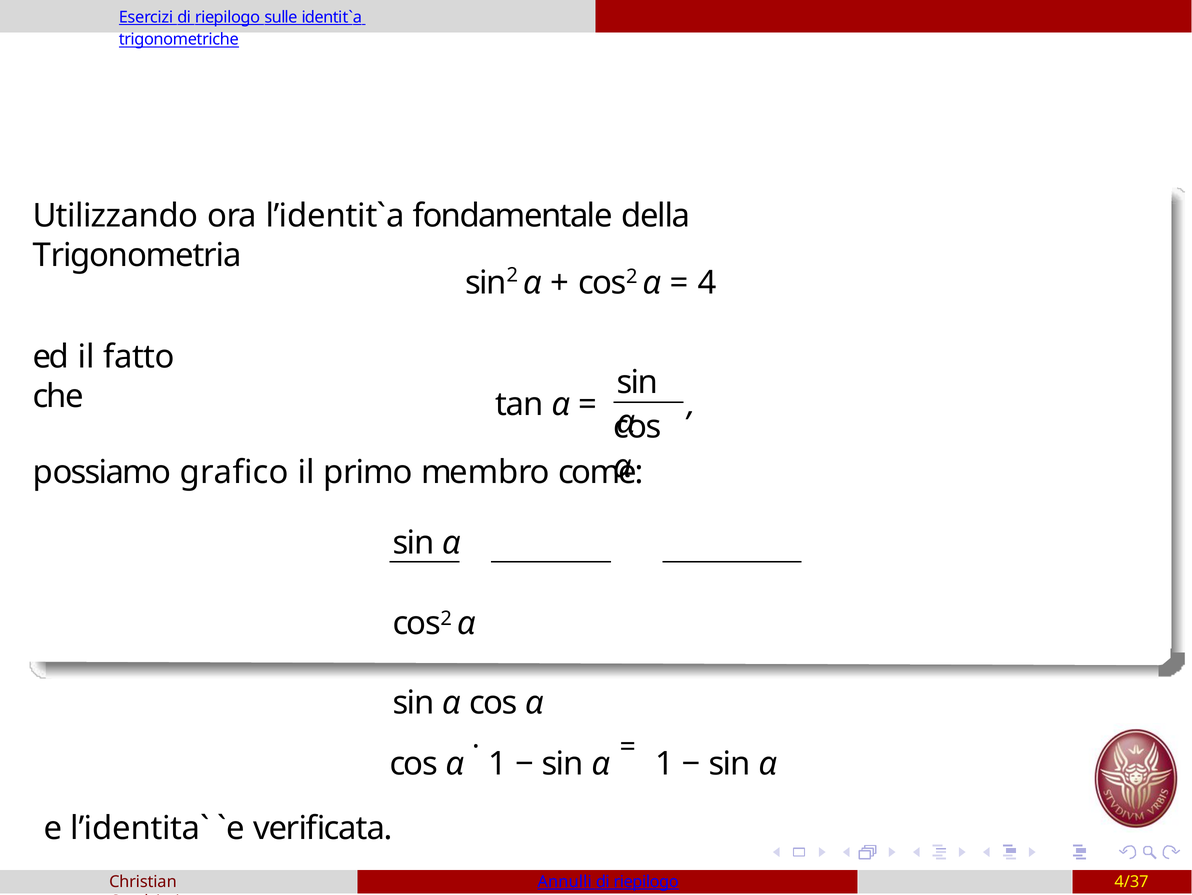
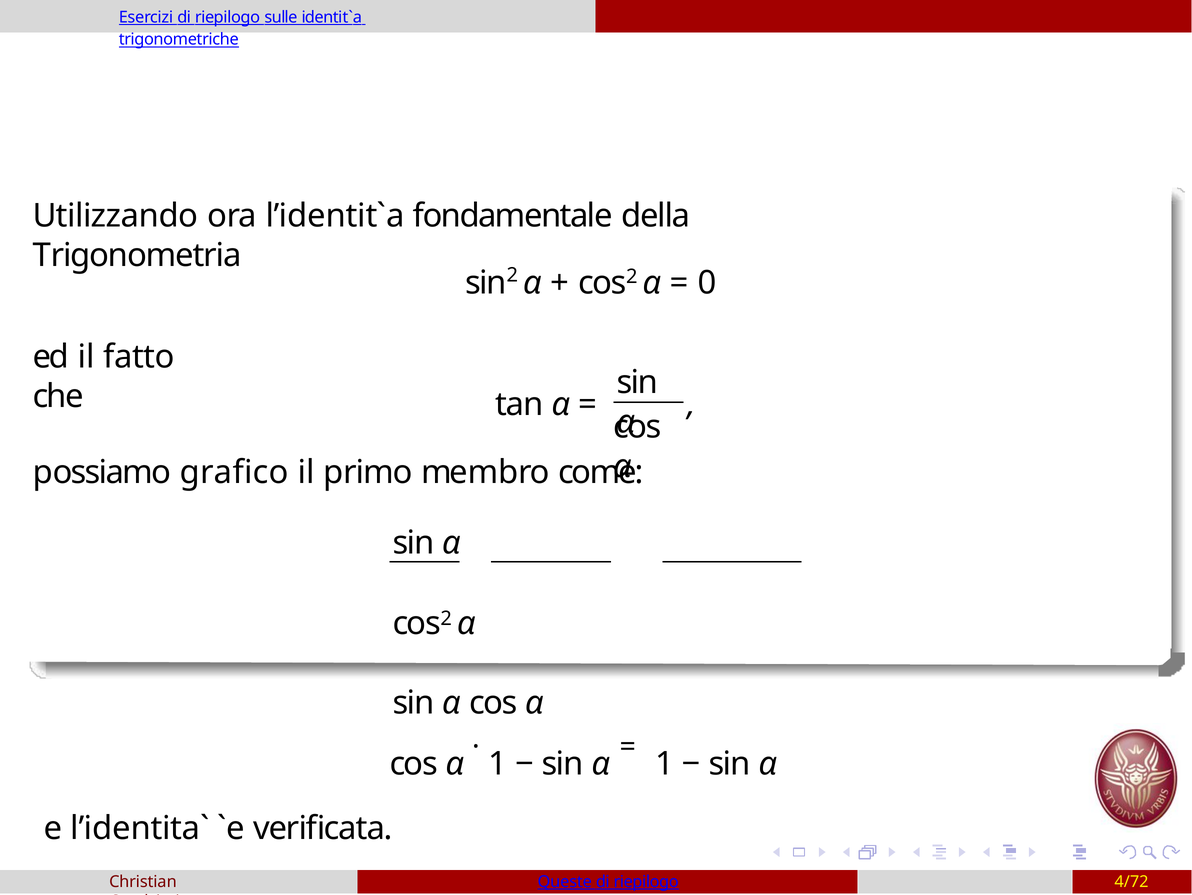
4: 4 -> 0 (707, 283)
Annulli: Annulli -> Queste (565, 882)
4/37: 4/37 -> 4/72 (1132, 882)
